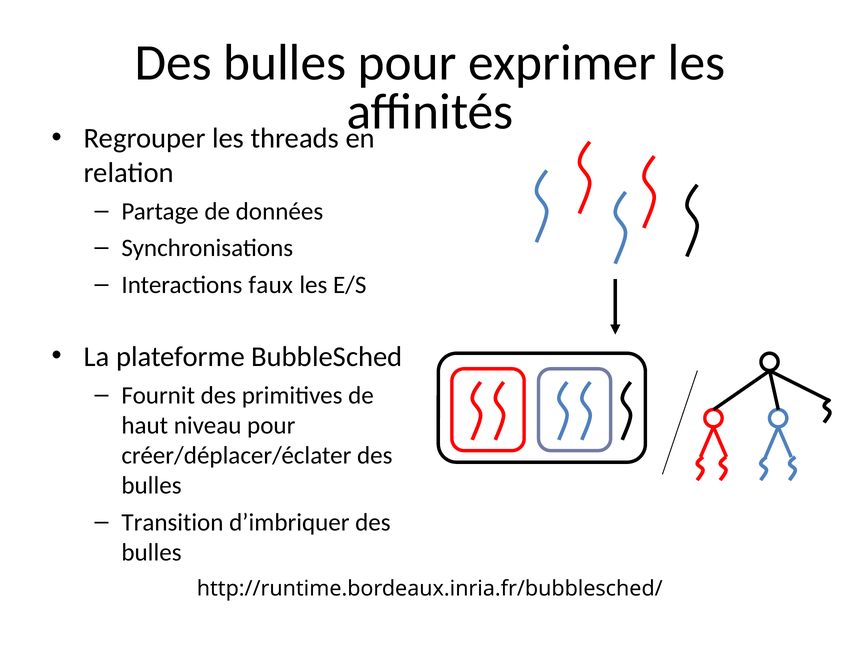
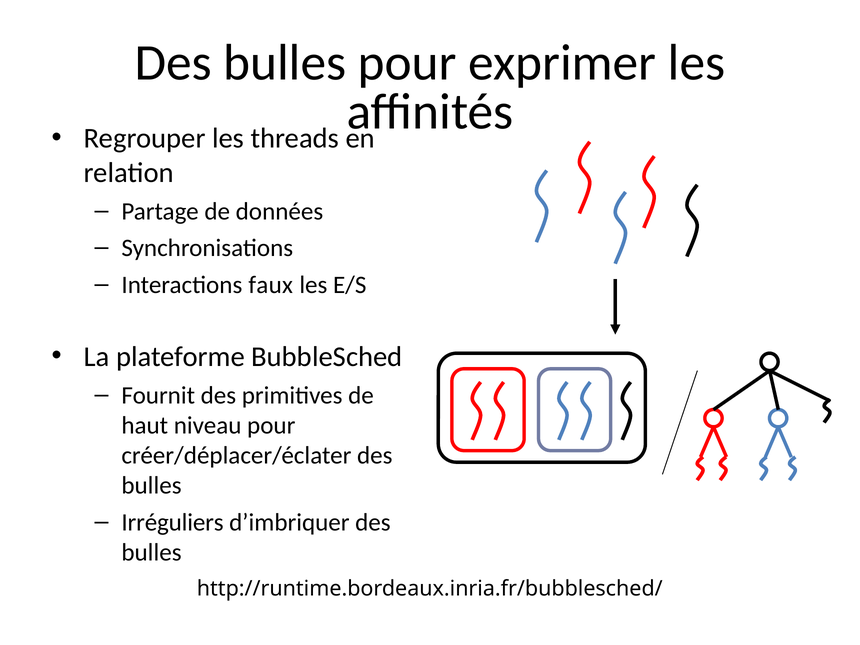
Transition: Transition -> Irréguliers (173, 522)
